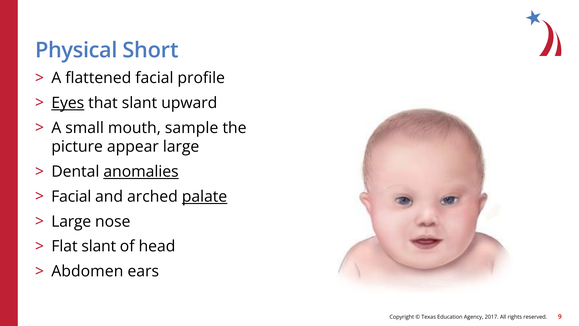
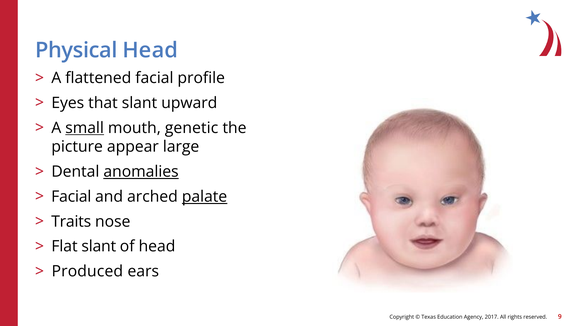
Physical Short: Short -> Head (150, 50)
Eyes underline: present -> none (68, 103)
small underline: none -> present (85, 128)
sample: sample -> genetic (192, 128)
Large: Large -> Traits (71, 221)
Abdomen: Abdomen -> Produced (87, 271)
